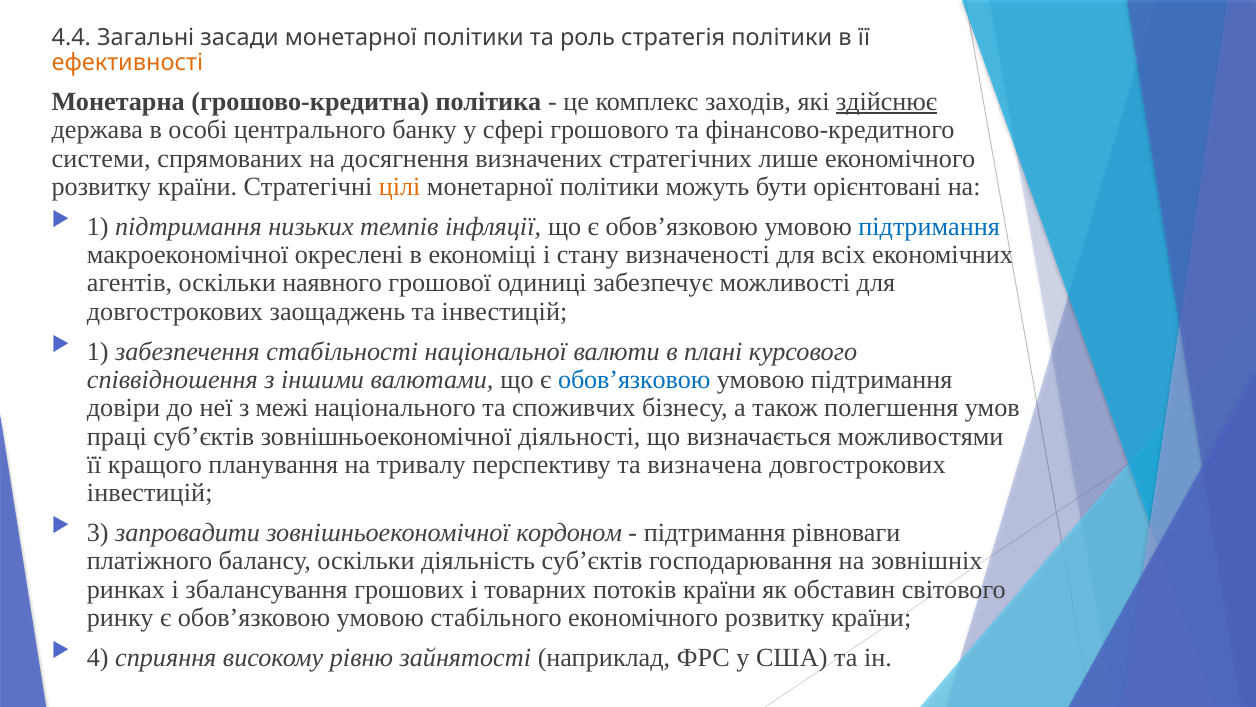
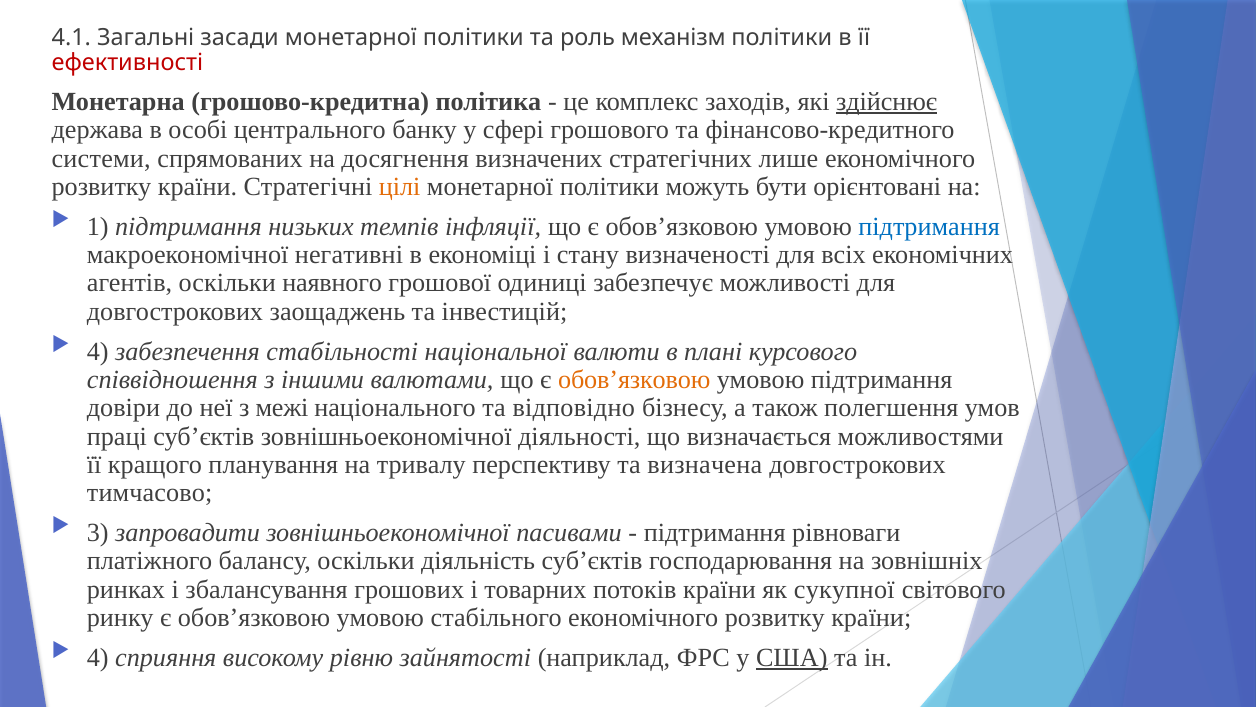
4.4: 4.4 -> 4.1 (71, 37)
стратегія: стратегія -> механізм (673, 37)
ефективності colour: orange -> red (127, 63)
окреслені: окреслені -> негативні (349, 255)
1: 1 -> 4 (98, 351)
обов’язковою colour: blue -> orange (634, 380)
споживчих: споживчих -> відповідно (574, 408)
інвестицій: інвестицій -> тимчасово (150, 493)
кордоном: кордоном -> пасивами (569, 533)
обставин: обставин -> сукупної (844, 589)
США underline: none -> present (792, 657)
